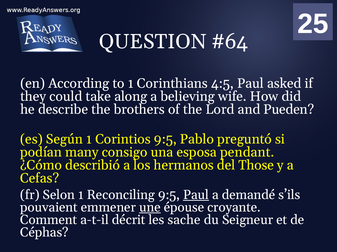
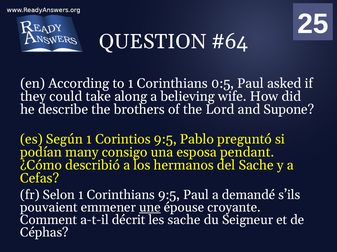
4:5: 4:5 -> 0:5 (222, 84)
Pueden: Pueden -> Supone (289, 110)
del Those: Those -> Sache (256, 166)
Selon 1 Reconciling: Reconciling -> Corinthians (121, 195)
Paul underline: present -> none (196, 195)
